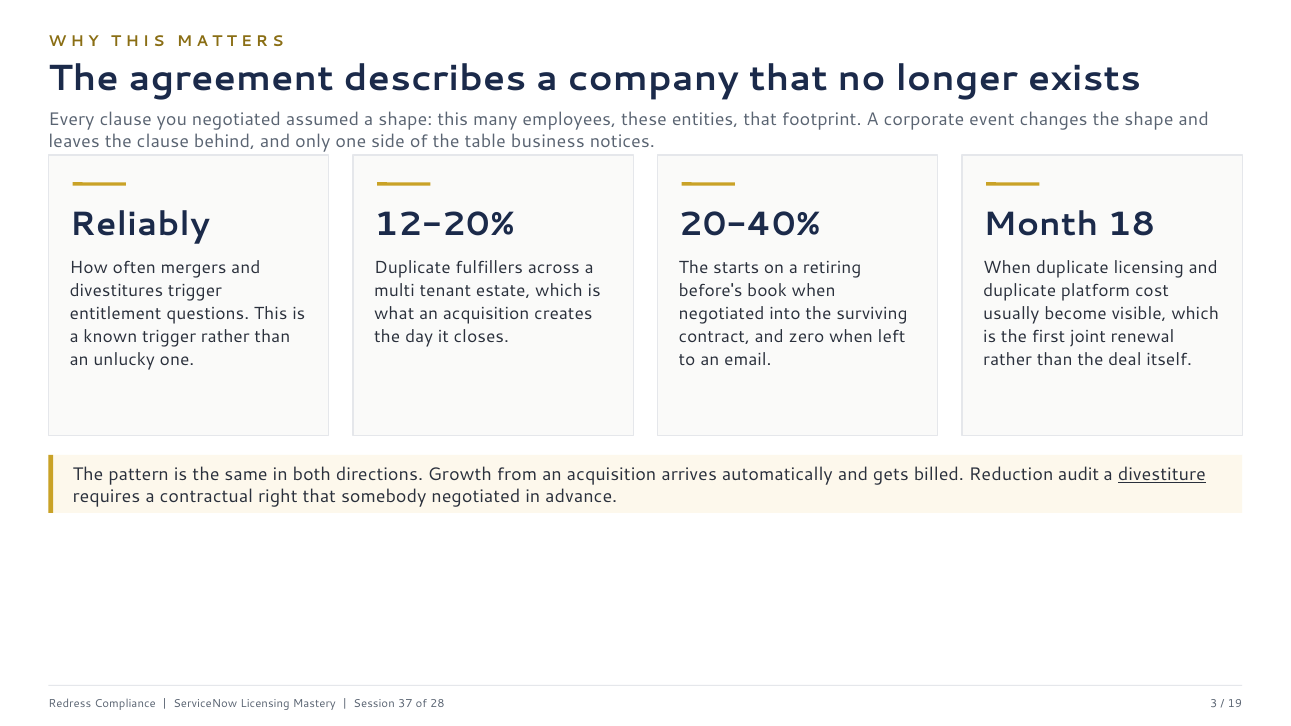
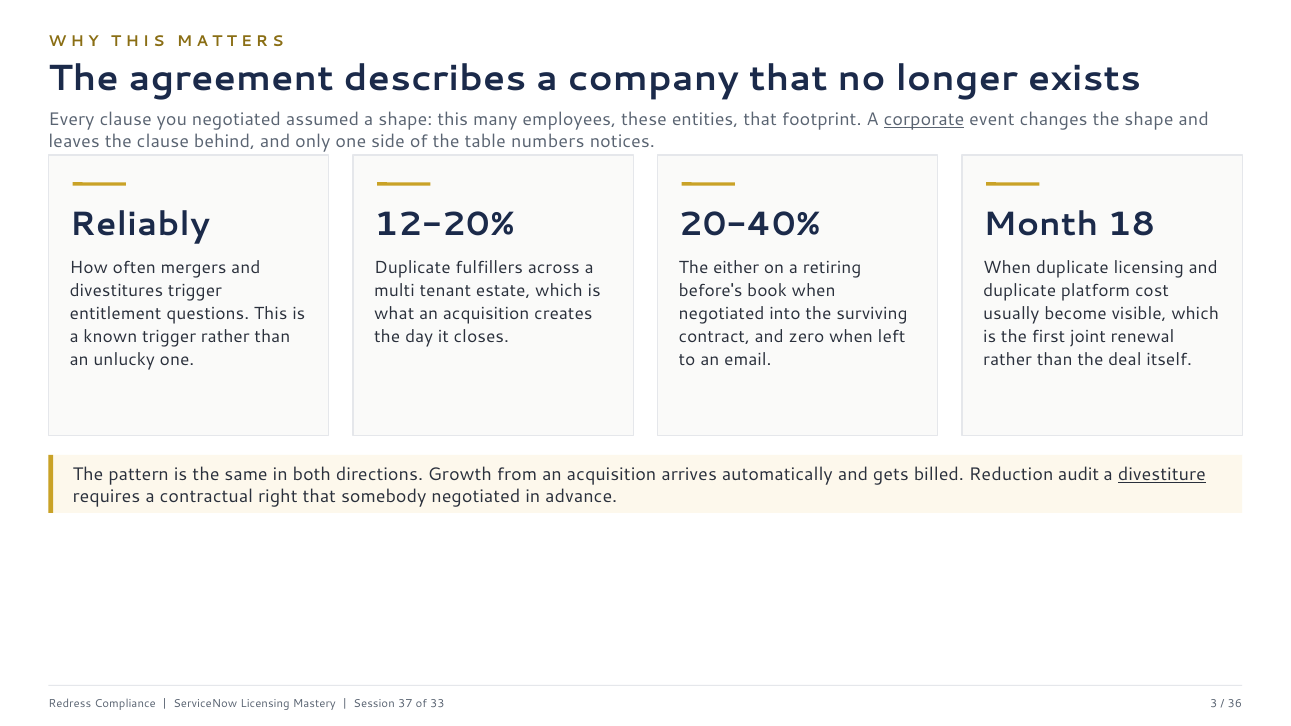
corporate underline: none -> present (924, 120)
business: business -> numbers (548, 141)
starts: starts -> either (736, 267)
28: 28 -> 33 (437, 704)
19: 19 -> 36 (1235, 704)
